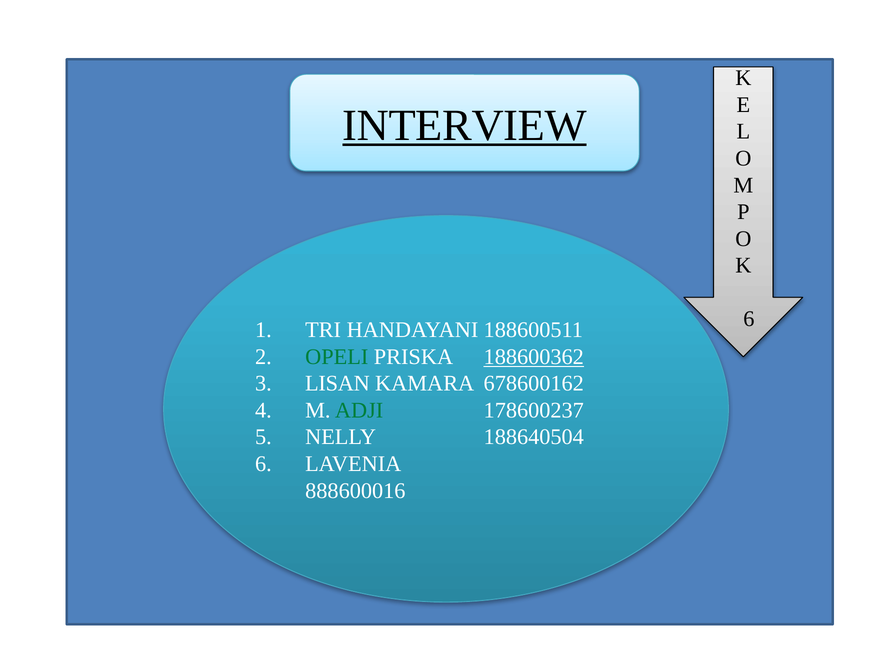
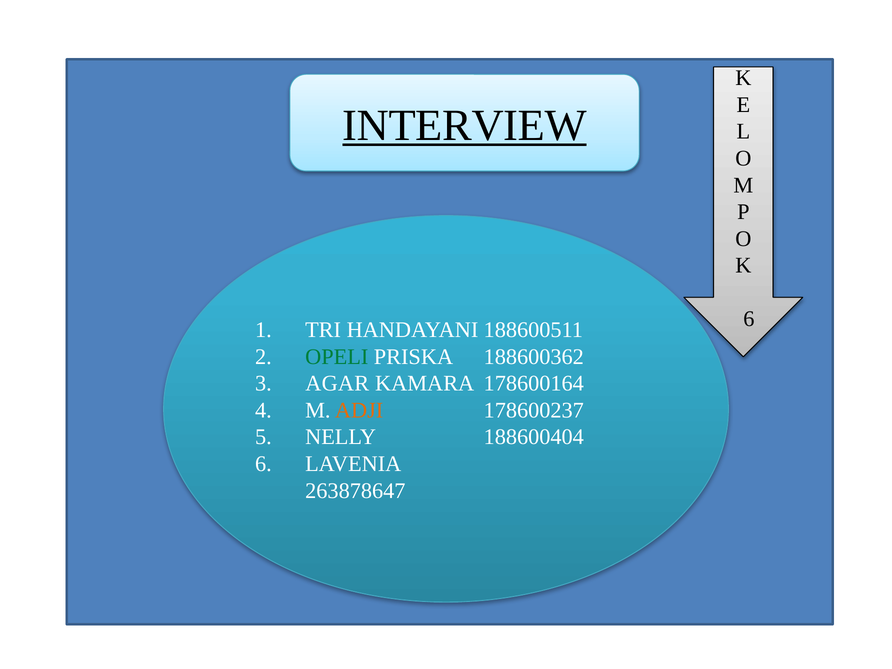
188600362 underline: present -> none (534, 357)
LISAN: LISAN -> AGAR (337, 384)
678600162: 678600162 -> 178600164 (534, 384)
ADJI colour: green -> orange (359, 410)
188640504: 188640504 -> 188600404 (534, 437)
888600016: 888600016 -> 263878647 (355, 491)
